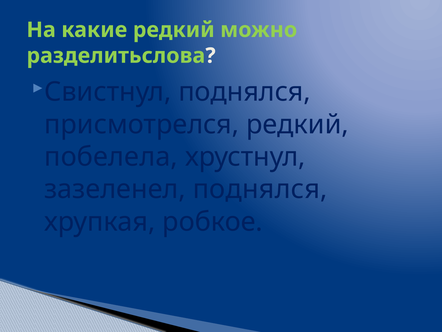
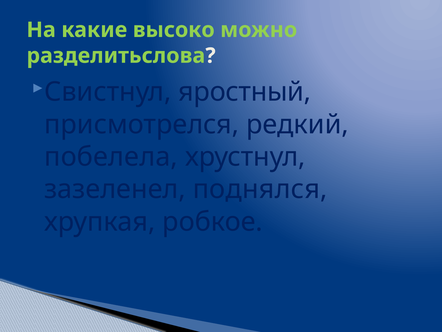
какие редкий: редкий -> высоко (174, 30)
Свистнул поднялся: поднялся -> яростный (245, 92)
